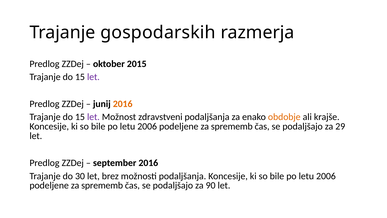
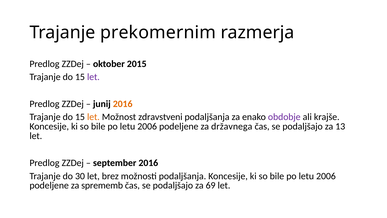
gospodarskih: gospodarskih -> prekomernim (158, 33)
let colour: purple -> orange (93, 117)
obdobje colour: orange -> purple (284, 117)
sprememb: sprememb -> državnega (232, 126)
29: 29 -> 13 (340, 126)
90: 90 -> 69 (211, 185)
